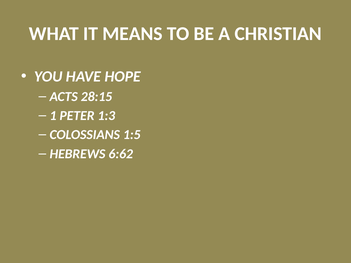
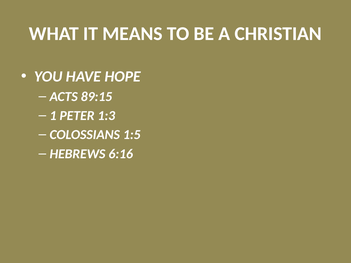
28:15: 28:15 -> 89:15 (97, 97)
6:62: 6:62 -> 6:16 (121, 154)
